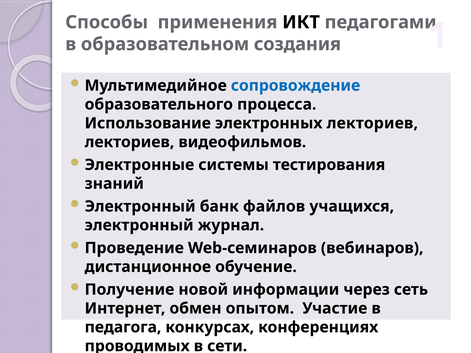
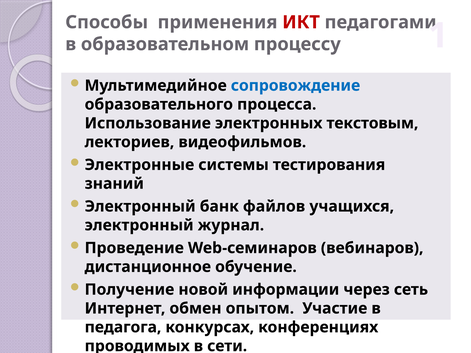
ИКТ colour: black -> red (301, 22)
создания: создания -> процессу (297, 44)
электронных лекториев: лекториев -> текстовым (372, 123)
